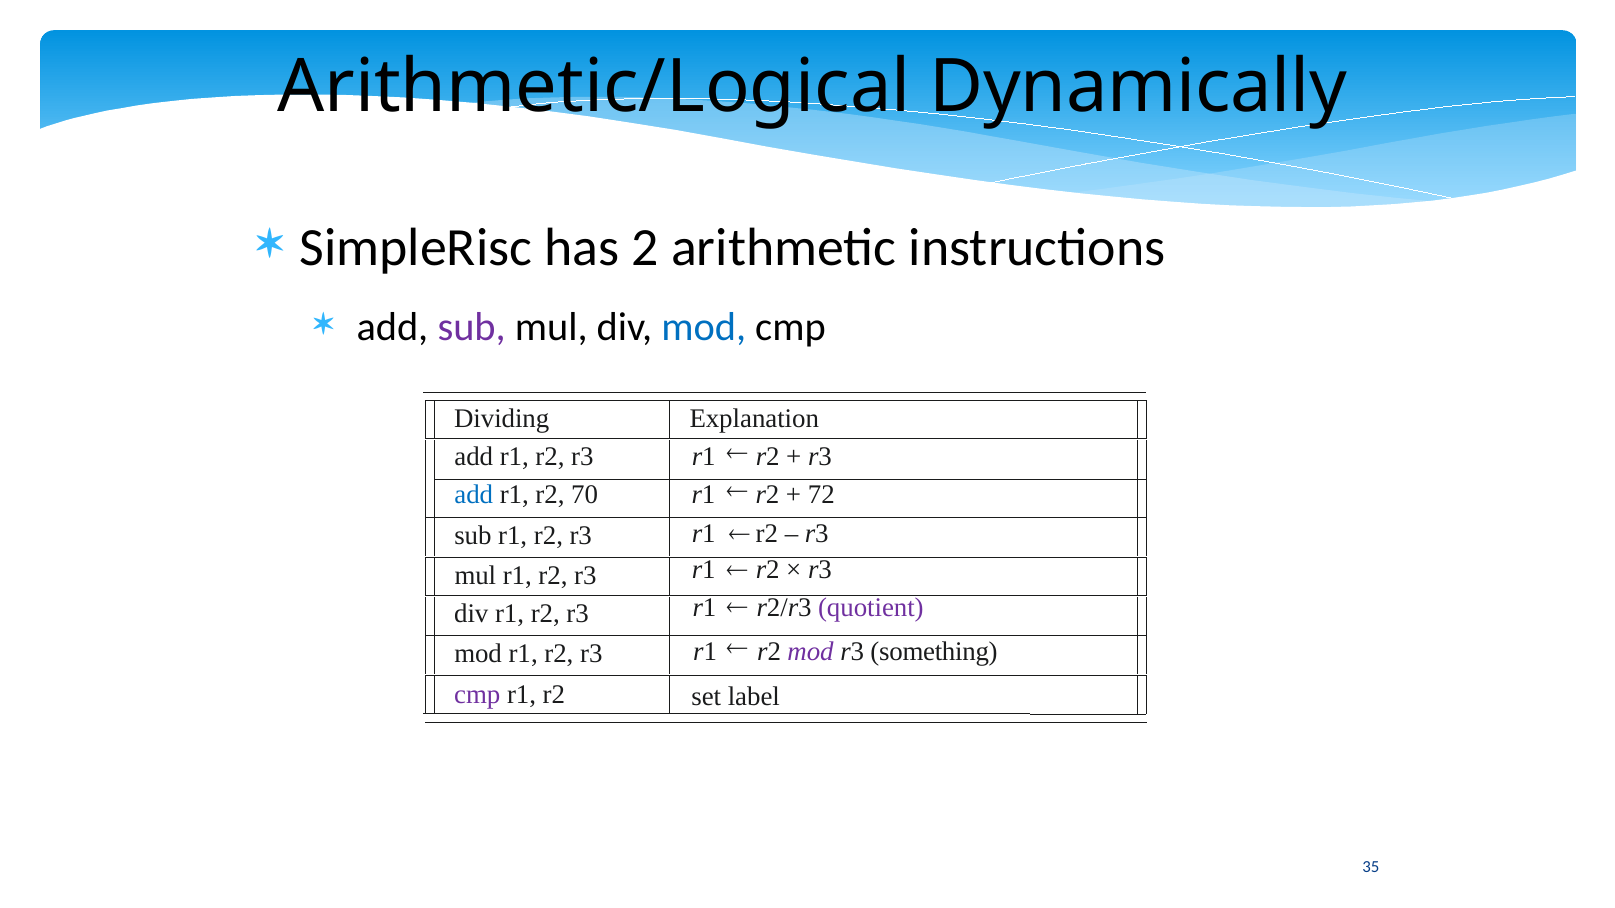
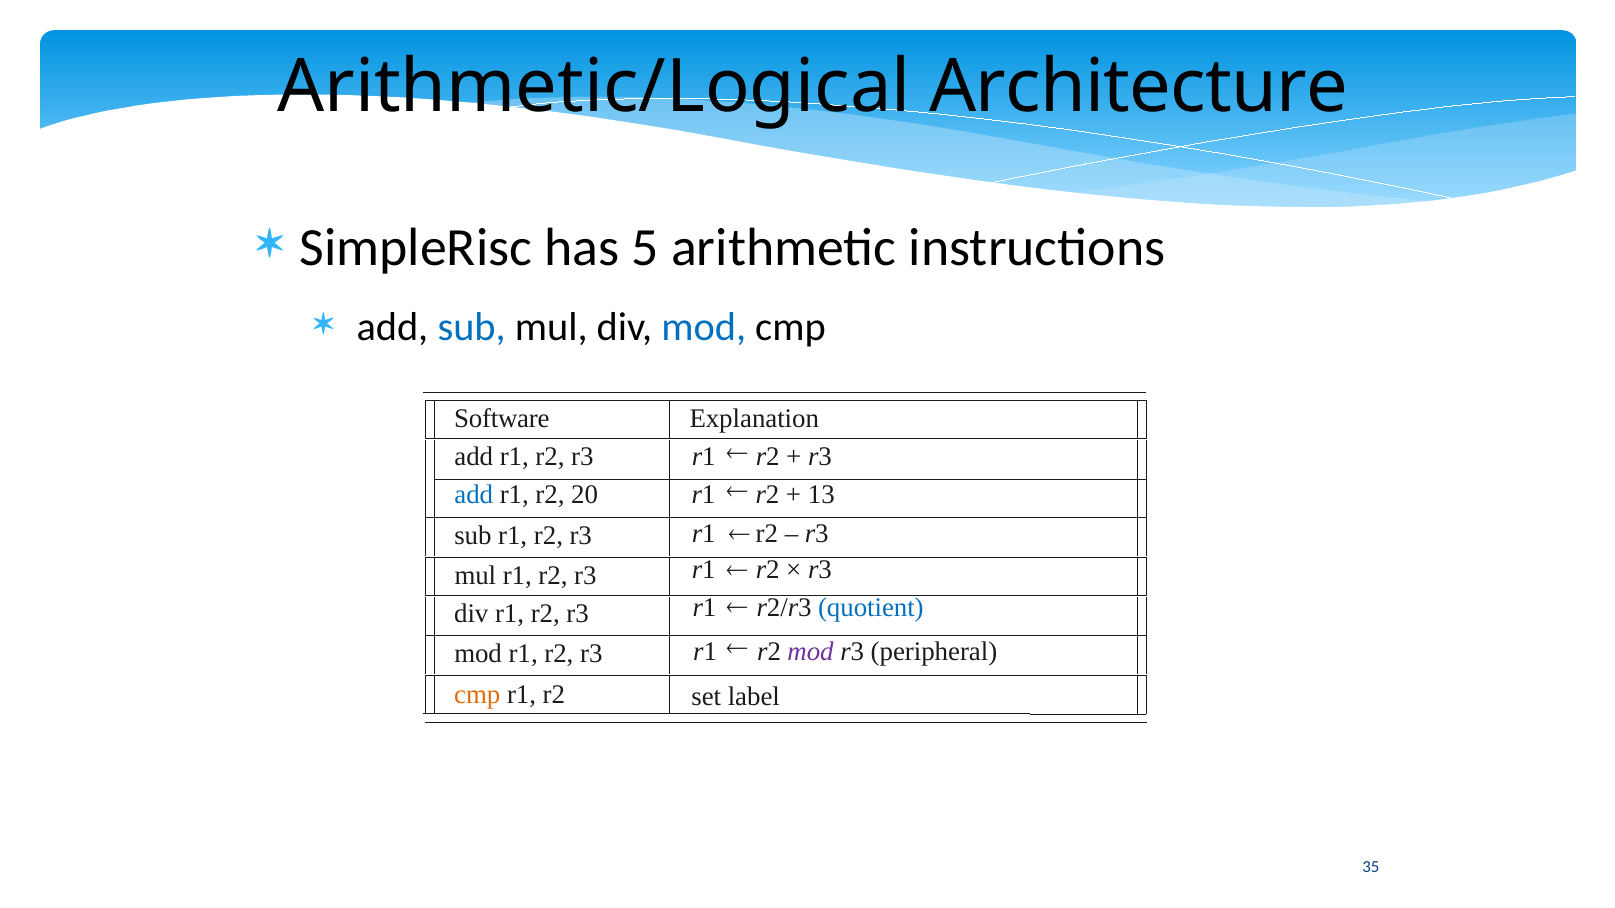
Dynamically: Dynamically -> Architecture (1138, 87)
2: 2 -> 5 (645, 248)
sub colour: purple -> blue (472, 327)
Dividing: Dividing -> Software (502, 419)
70: 70 -> 20 (585, 495)
72: 72 -> 13 (821, 495)
quotient colour: purple -> blue (871, 608)
something: something -> peripheral (934, 652)
cmp colour: purple -> orange (477, 695)
